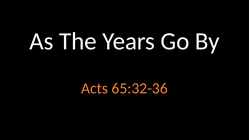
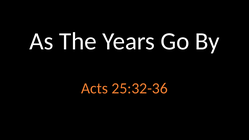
65:32-36: 65:32-36 -> 25:32-36 (140, 88)
